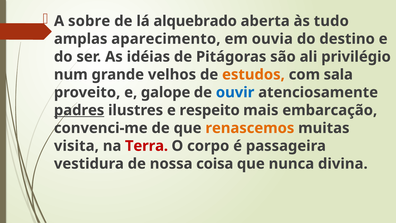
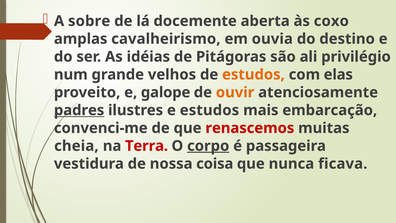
alquebrado: alquebrado -> docemente (195, 21)
tudo: tudo -> coxo (331, 21)
aparecimento: aparecimento -> cavalheirismo (166, 39)
sala: sala -> elas (338, 74)
ouvir colour: blue -> orange (235, 92)
e respeito: respeito -> estudos (209, 110)
renascemos colour: orange -> red (250, 128)
visita: visita -> cheia (76, 146)
corpo underline: none -> present (208, 146)
divina: divina -> ficava (343, 164)
